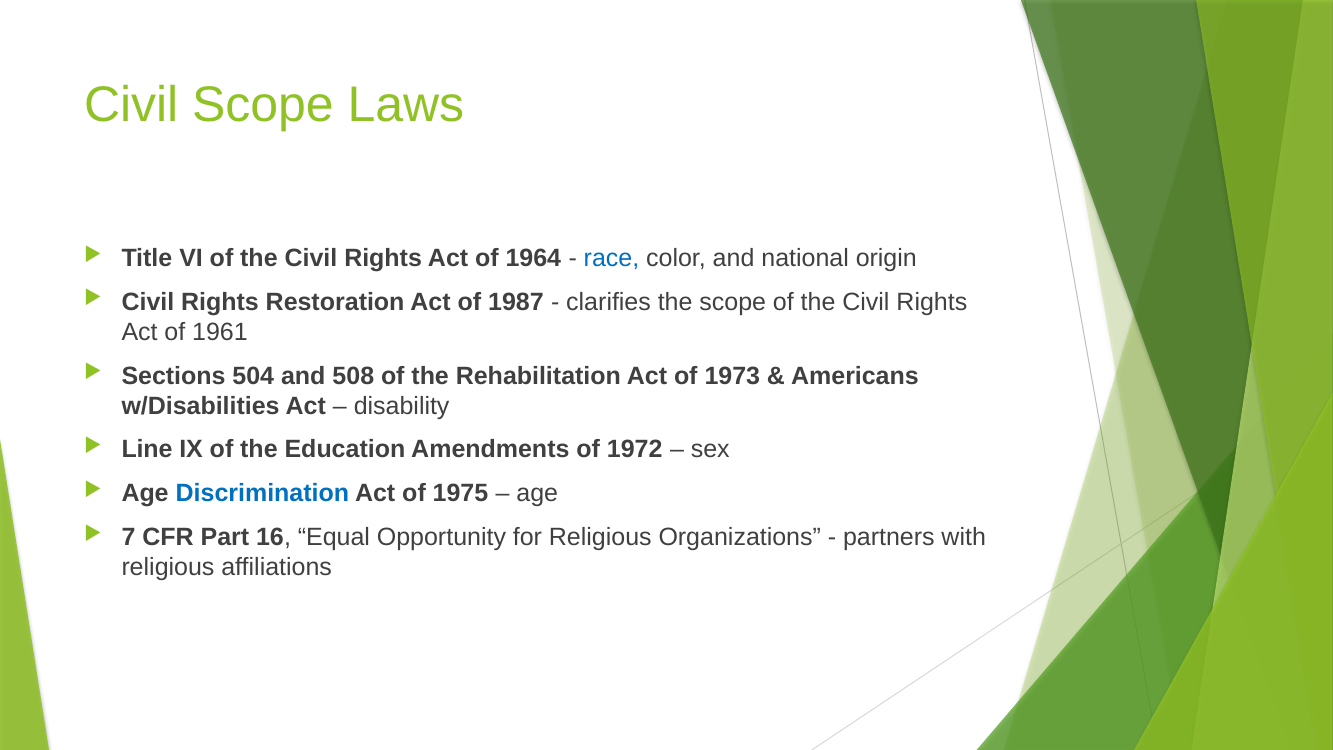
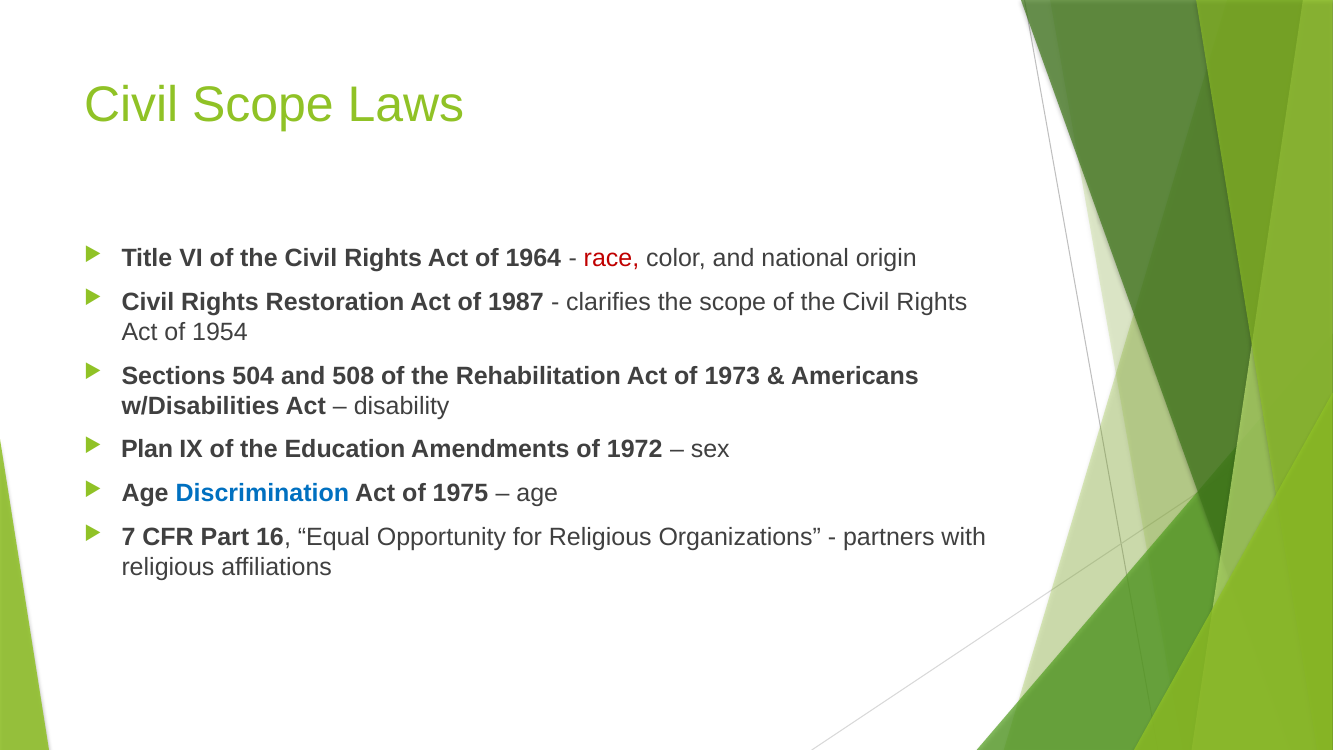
race colour: blue -> red (611, 258)
1961: 1961 -> 1954 (220, 332)
Line: Line -> Plan (147, 450)
